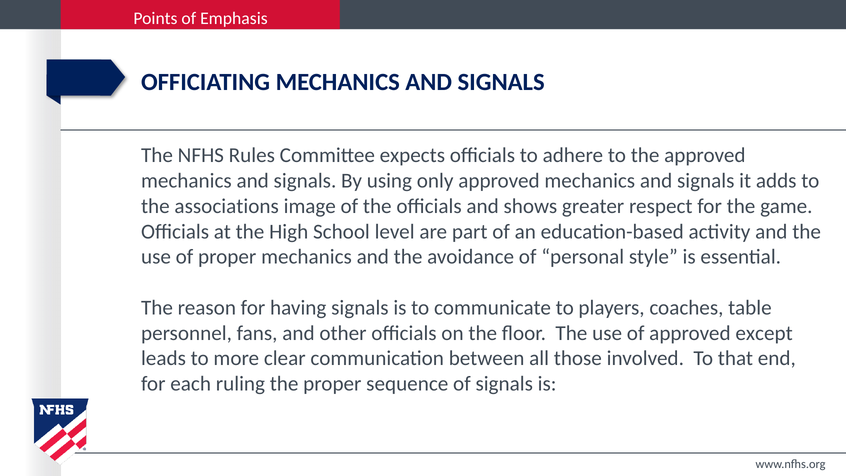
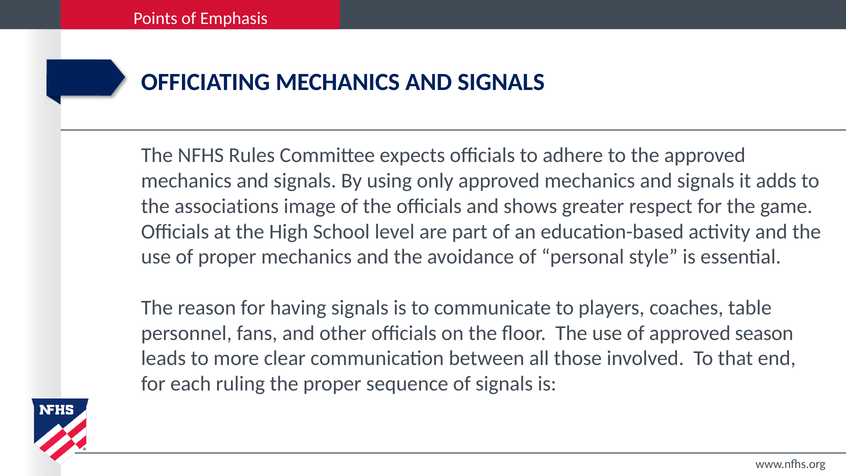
except: except -> season (764, 333)
